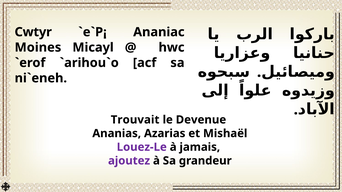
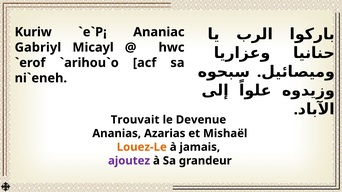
Cwtyr: Cwtyr -> Kuriw (33, 32)
Moines: Moines -> Gabriyl (38, 47)
Louez-Le colour: purple -> orange (142, 147)
